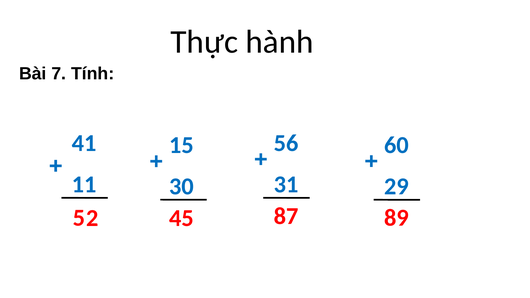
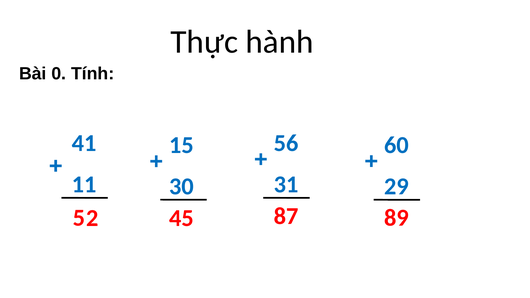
7: 7 -> 0 (59, 74)
